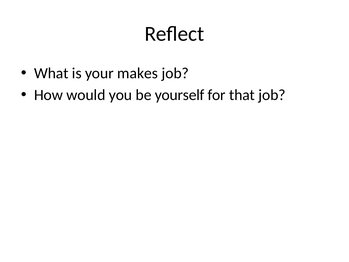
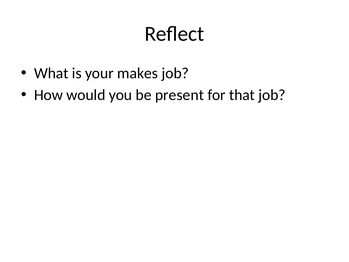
yourself: yourself -> present (179, 95)
